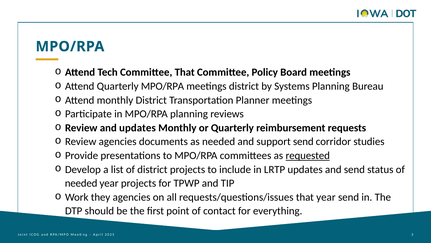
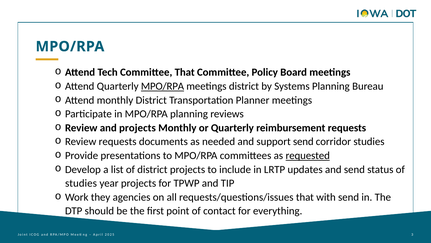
MPO/RPA underline: none -> present (162, 86)
and updates: updates -> projects (137, 128)
Review agencies: agencies -> requests (118, 141)
needed: needed -> studies (81, 183)
that year: year -> with (326, 197)
